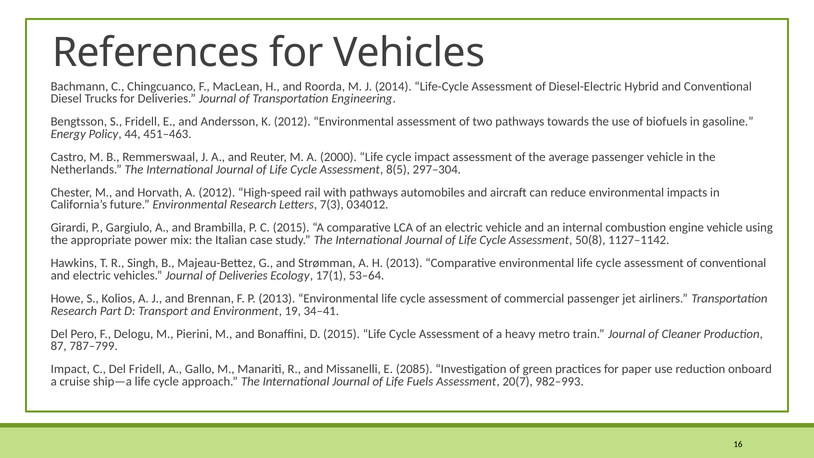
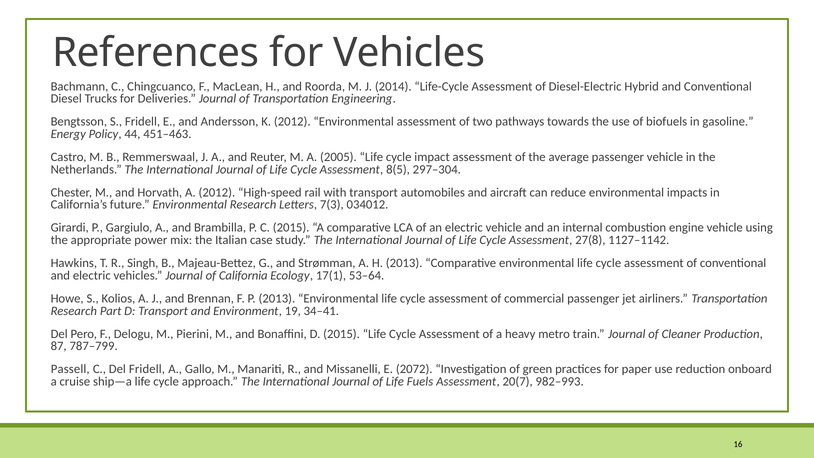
2000: 2000 -> 2005 (338, 157)
with pathways: pathways -> transport (374, 192)
50(8: 50(8 -> 27(8 (590, 240)
of Deliveries: Deliveries -> California (243, 275)
Impact: Impact -> Passell (70, 369)
2085: 2085 -> 2072 (414, 369)
